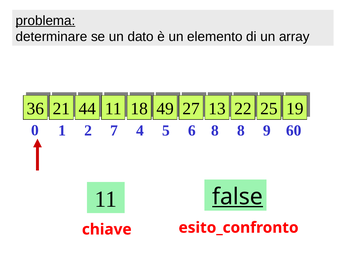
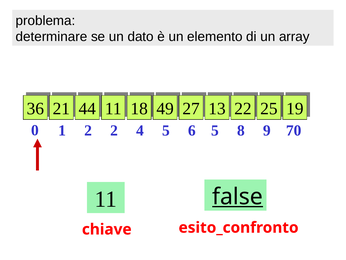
problema underline: present -> none (46, 21)
2 7: 7 -> 2 (114, 130)
6 8: 8 -> 5 (215, 130)
60: 60 -> 70 (294, 130)
